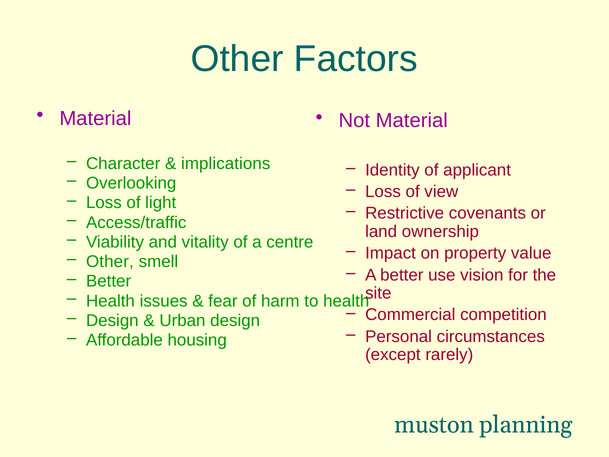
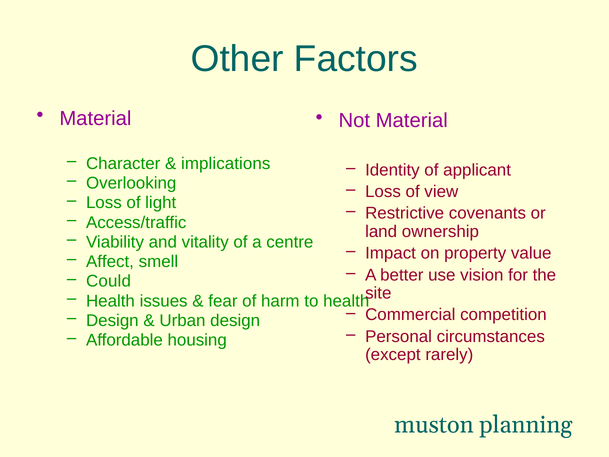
Other: Other -> Affect (110, 262)
Better: Better -> Could (109, 281)
